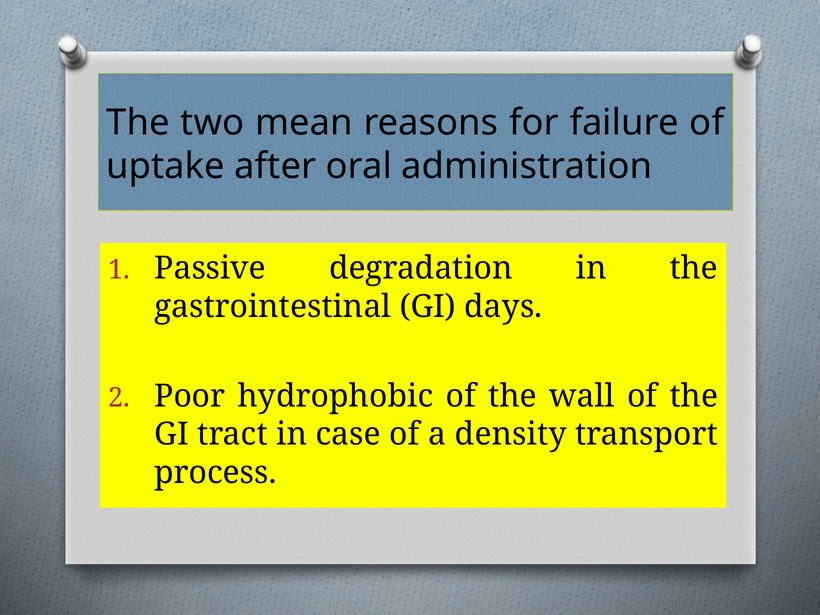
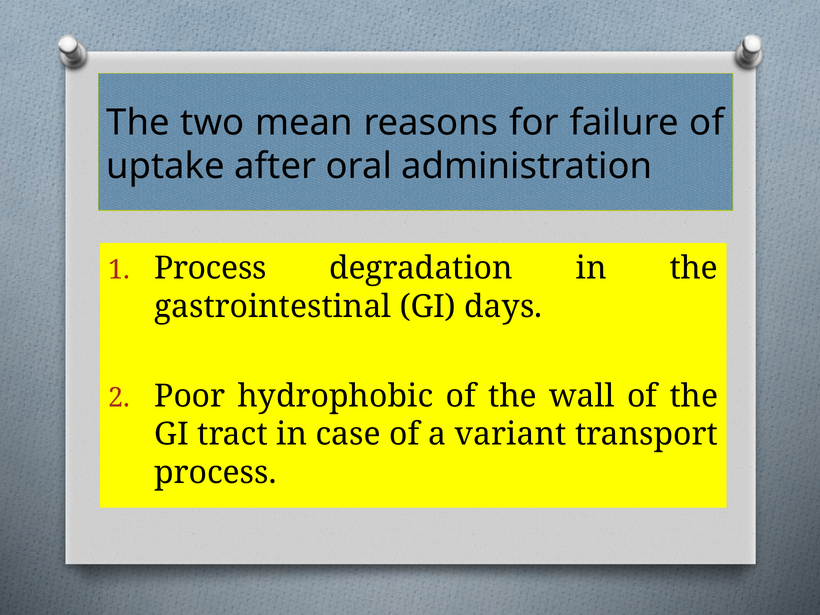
Passive: Passive -> Process (210, 268)
density: density -> variant (511, 434)
